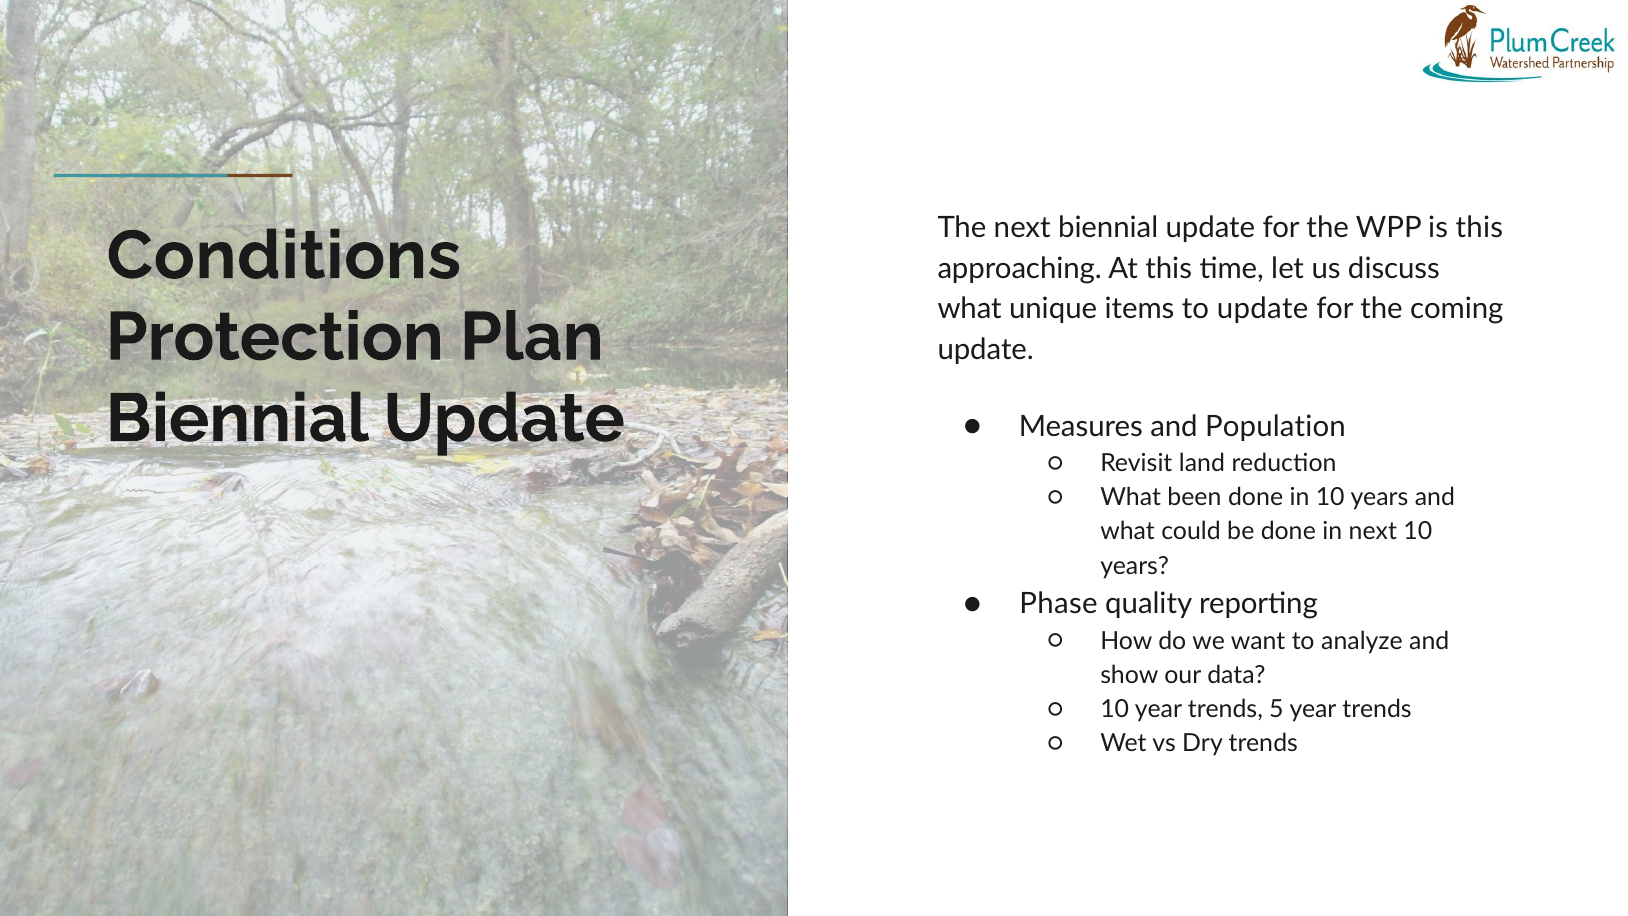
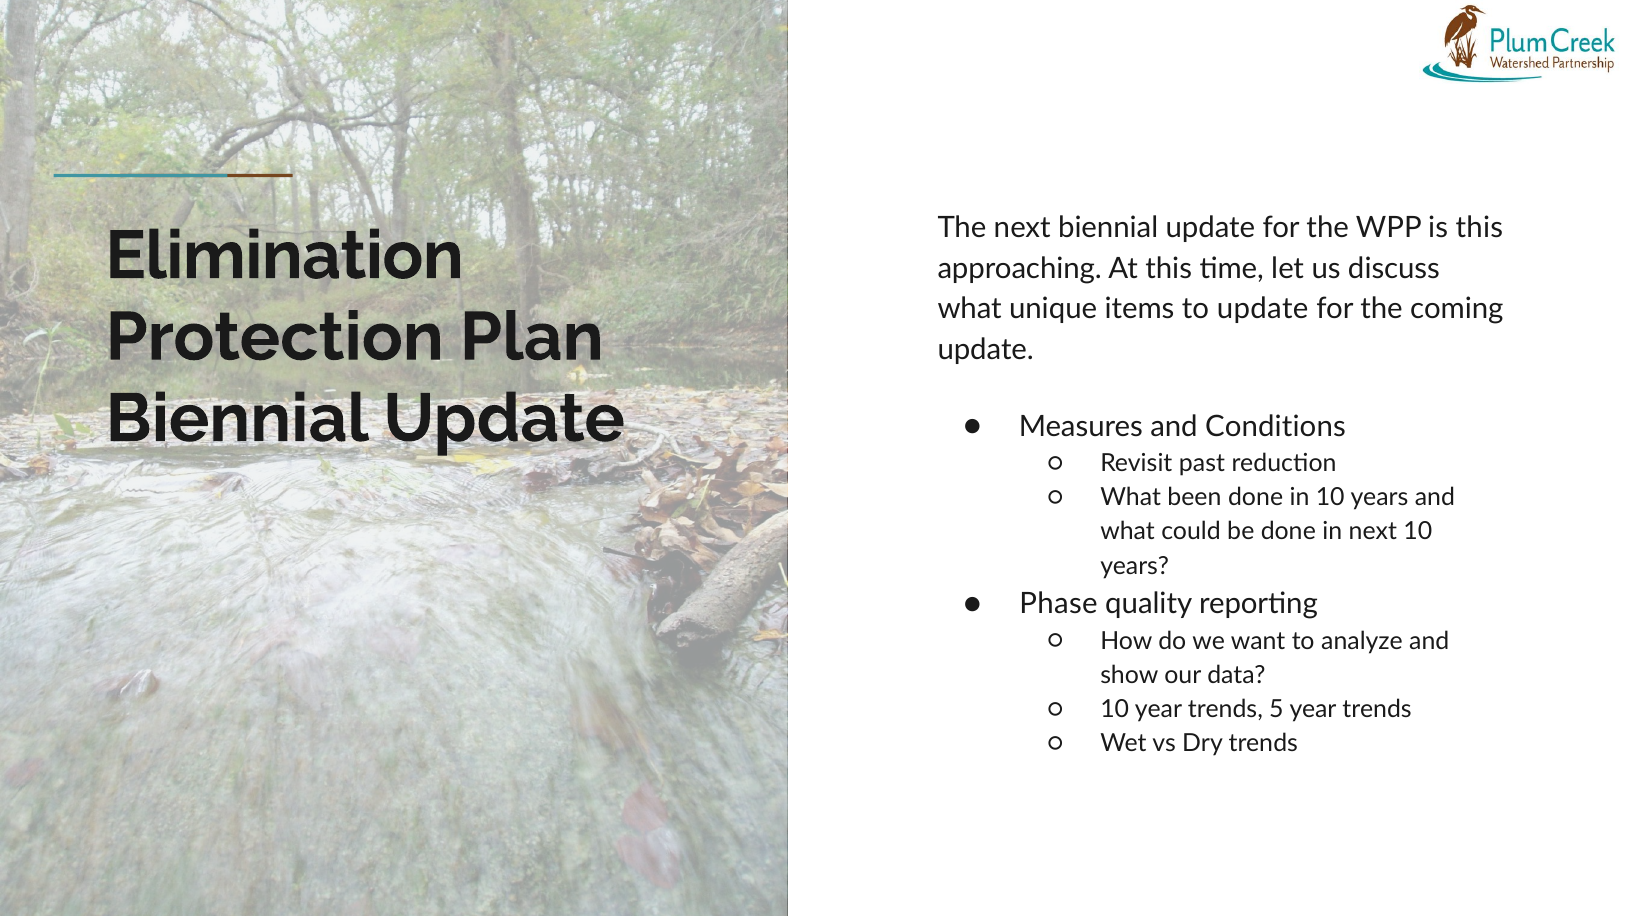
Conditions: Conditions -> Elimination (284, 256)
Population: Population -> Conditions (1275, 426)
land: land -> past (1202, 463)
